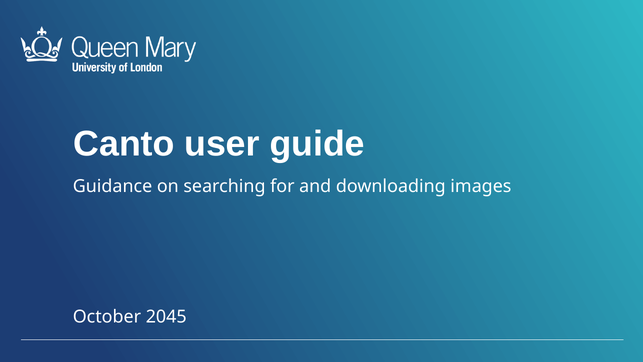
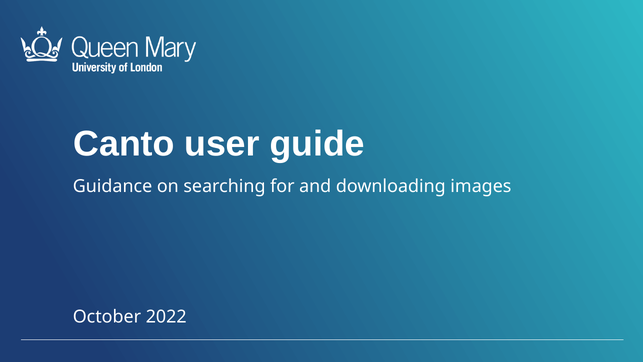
2045: 2045 -> 2022 (166, 316)
